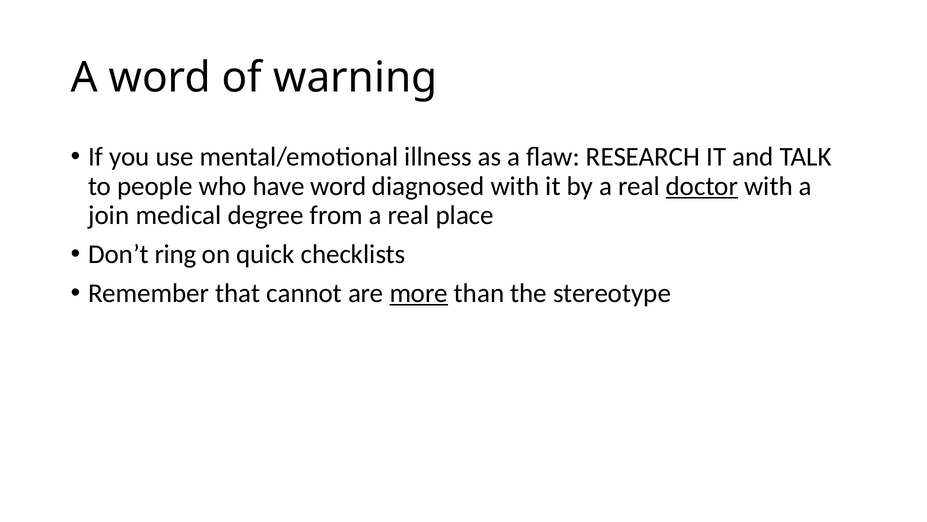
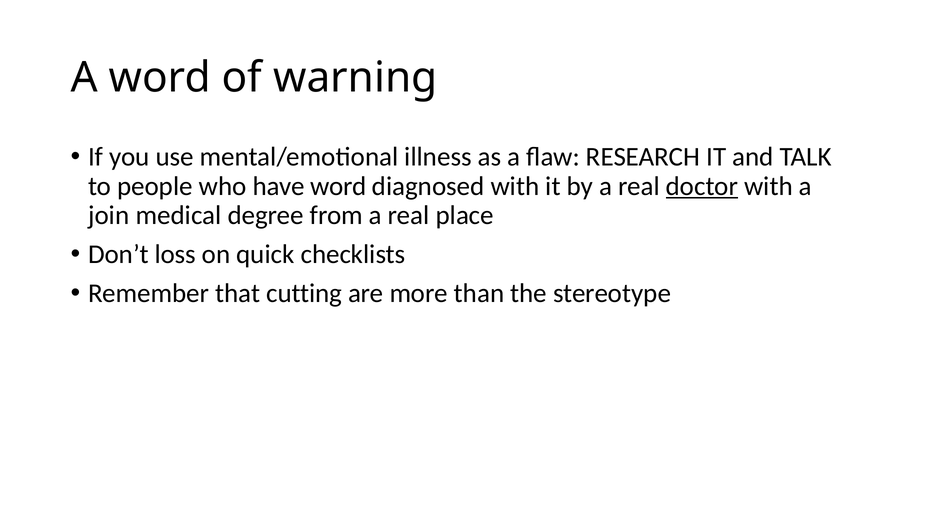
ring: ring -> loss (175, 254)
cannot: cannot -> cutting (304, 293)
more underline: present -> none (419, 293)
